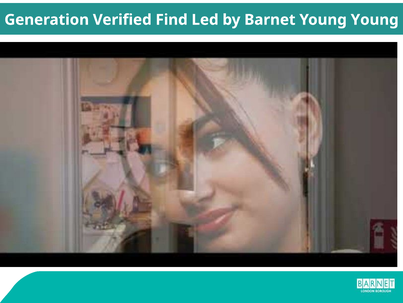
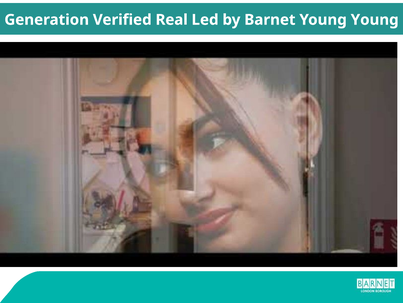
Find: Find -> Real (172, 20)
